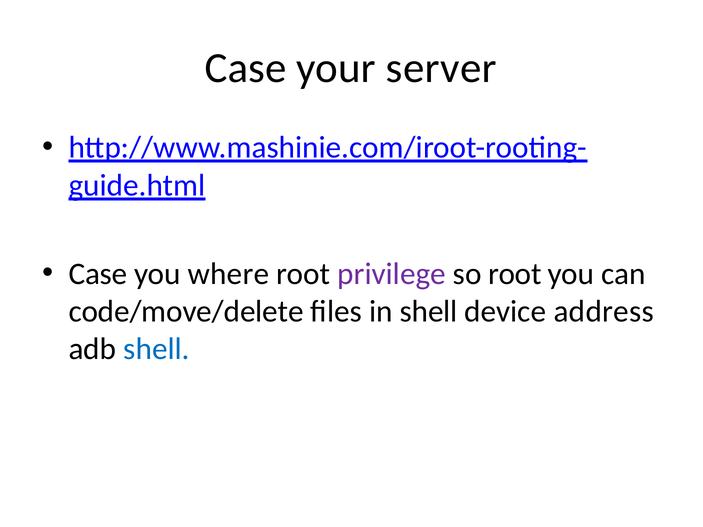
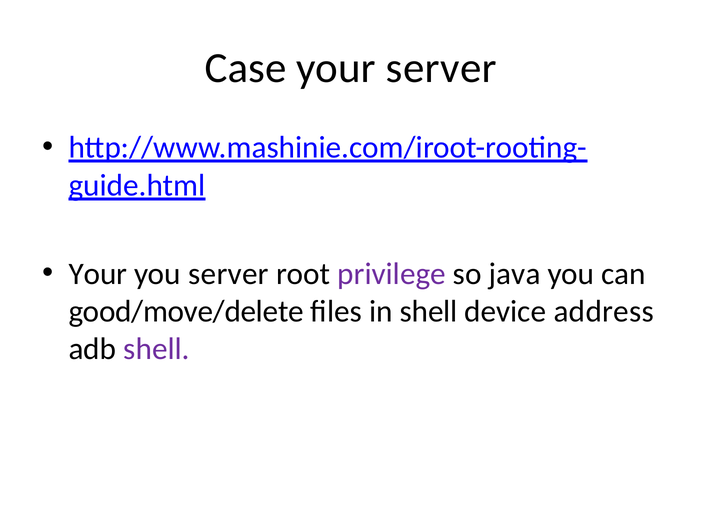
Case: Case -> Your (98, 274)
you where: where -> server (229, 274)
so root: root -> java (515, 274)
code/move/delete: code/move/delete -> good/move/delete (186, 311)
shell colour: blue -> purple (157, 349)
